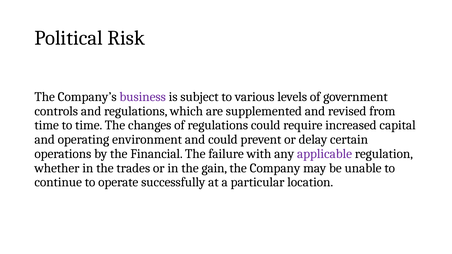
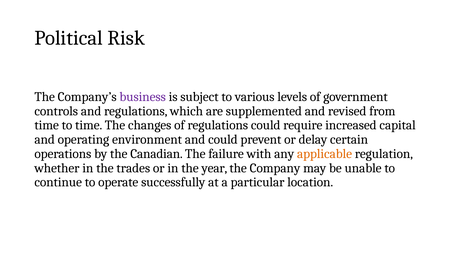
Financial: Financial -> Canadian (157, 154)
applicable colour: purple -> orange (325, 154)
gain: gain -> year (214, 168)
